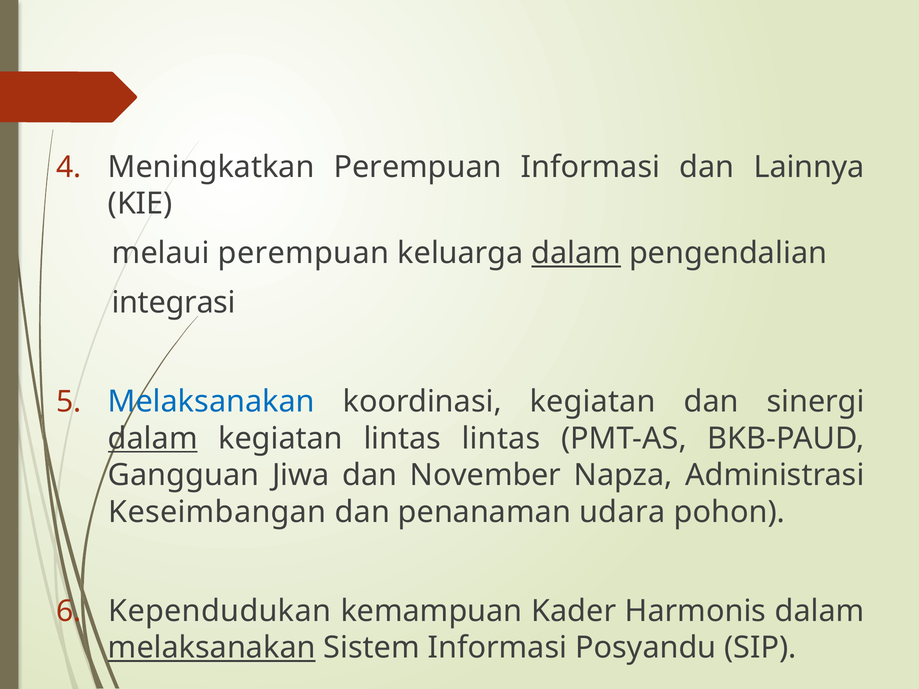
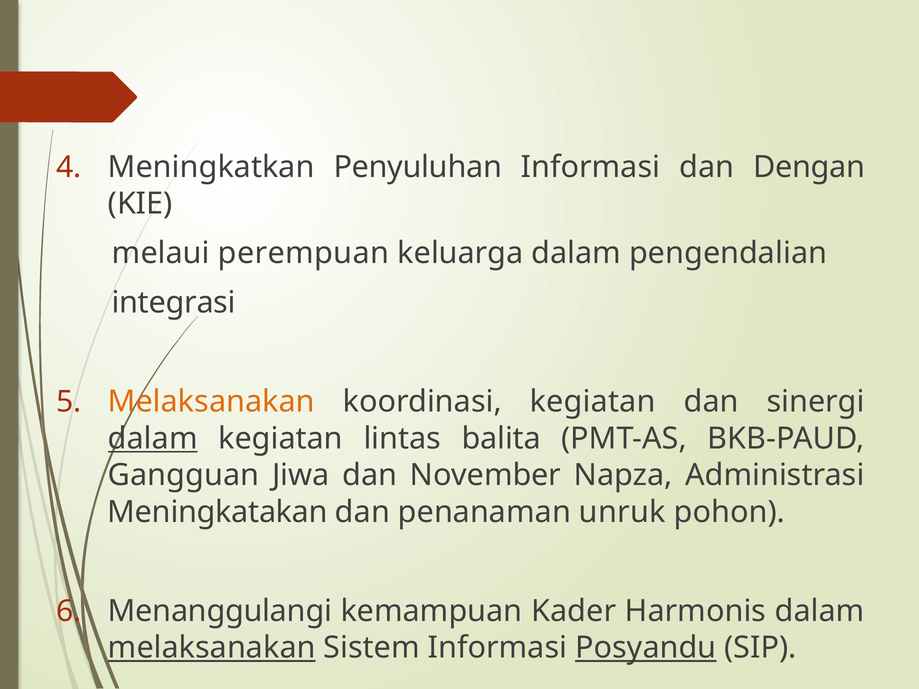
Meningkatkan Perempuan: Perempuan -> Penyuluhan (418, 167)
Lainnya: Lainnya -> Dengan (809, 167)
dalam underline: present -> none (576, 253)
Melaksanakan colour: blue -> orange (211, 402)
lintas lintas: lintas -> balita (501, 439)
Keseimbangan: Keseimbangan -> Meningkatakan (218, 512)
udara: udara -> unruk (622, 512)
Kependudukan: Kependudukan -> Menanggulangi (220, 611)
Posyandu underline: none -> present (646, 648)
